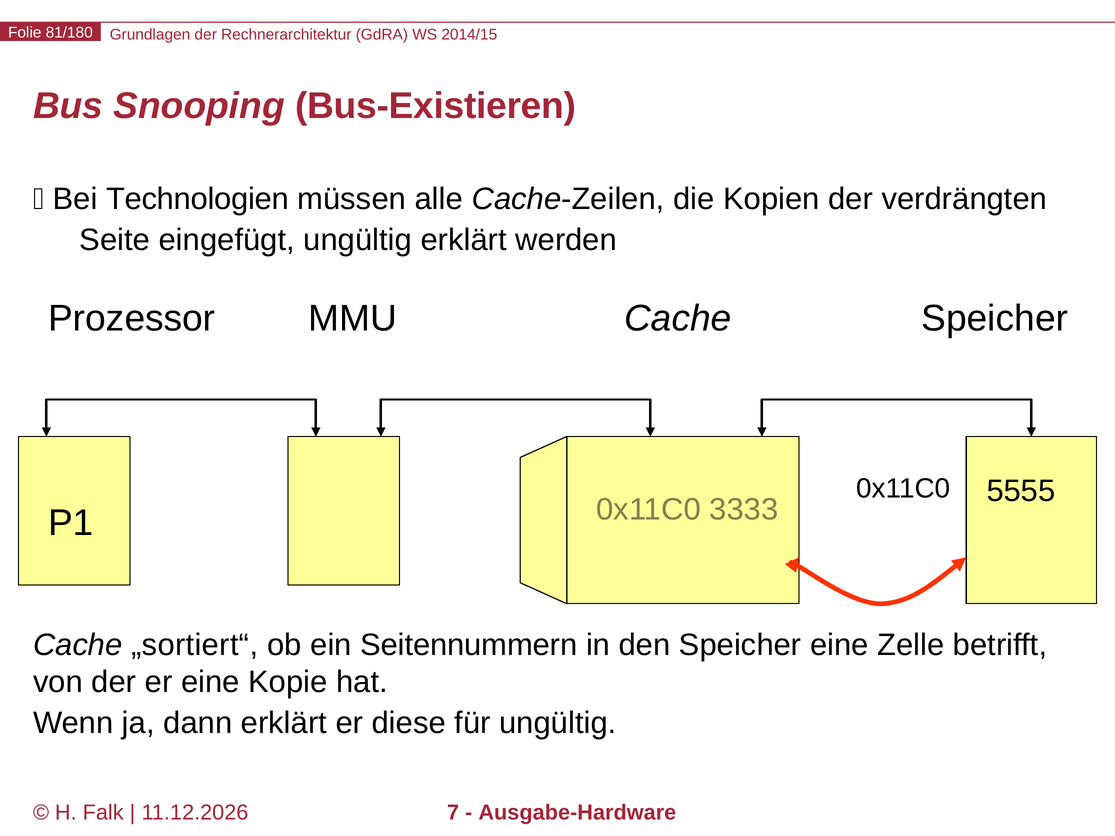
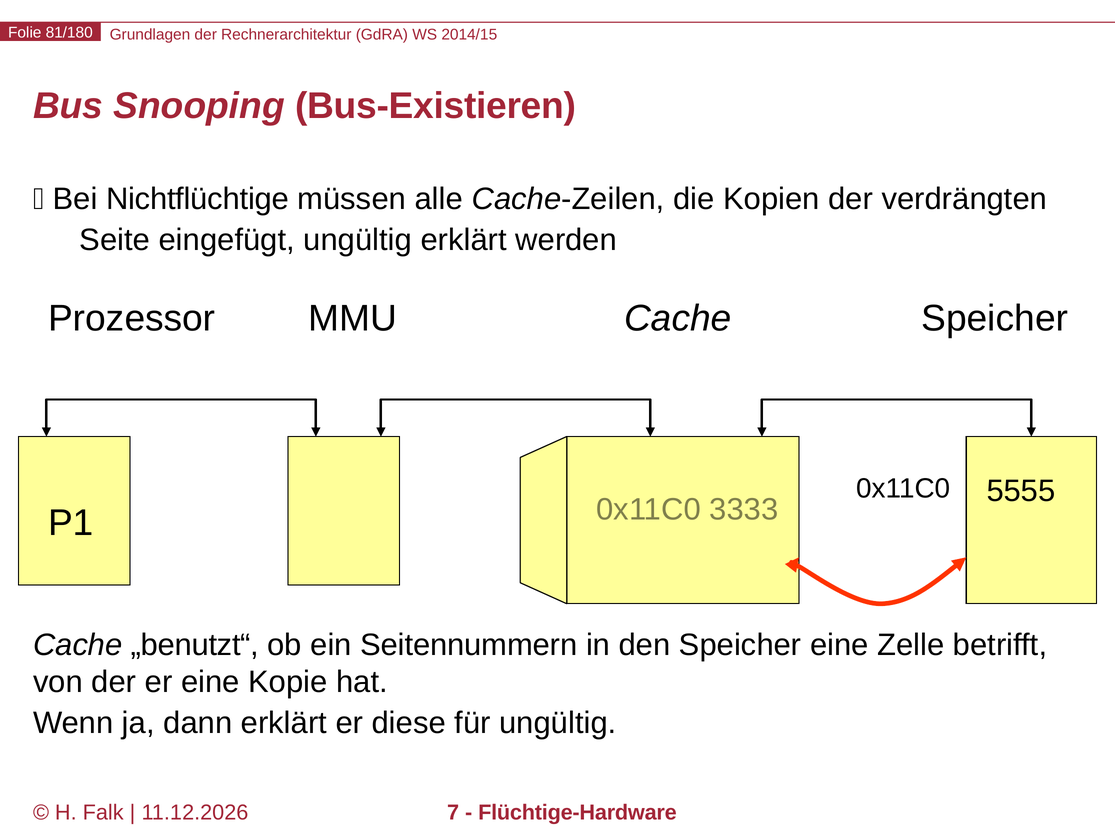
Technologien: Technologien -> Nichtflüchtige (198, 199)
„sortiert“: „sortiert“ -> „benutzt“ (195, 645)
Ausgabe-Hardware: Ausgabe-Hardware -> Flüchtige-Hardware (577, 813)
